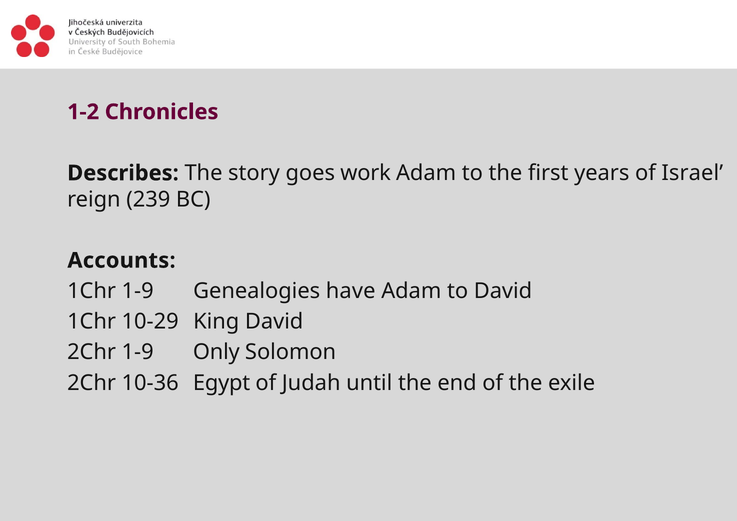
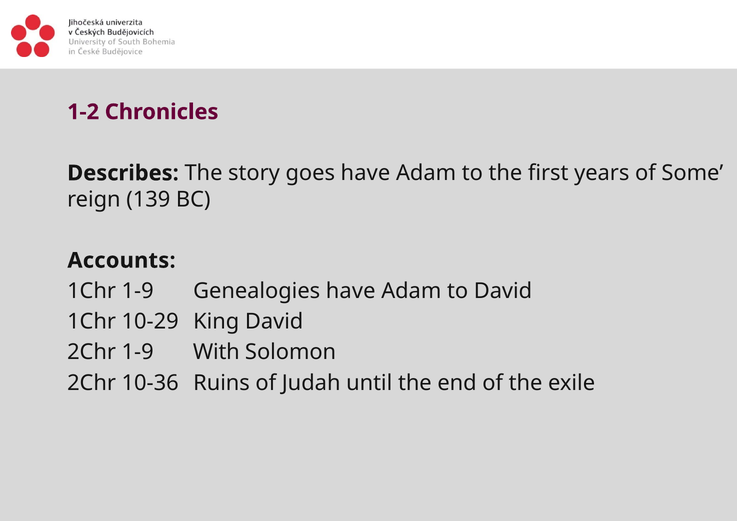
goes work: work -> have (365, 173)
Israel: Israel -> Some (692, 173)
239: 239 -> 139 (148, 199)
Only: Only -> With (216, 352)
Egypt: Egypt -> Ruins (222, 383)
